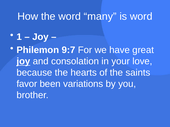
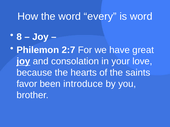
many: many -> every (100, 16)
1: 1 -> 8 (19, 37)
9:7: 9:7 -> 2:7 (68, 50)
variations: variations -> introduce (83, 84)
